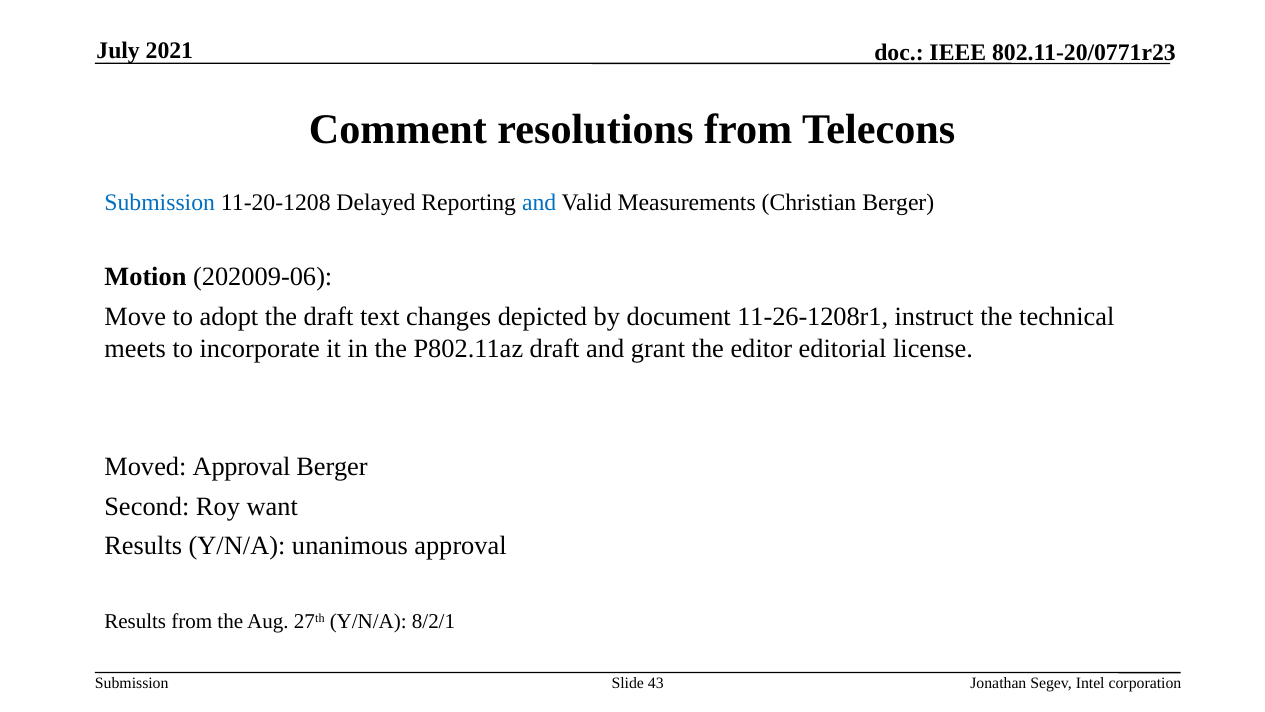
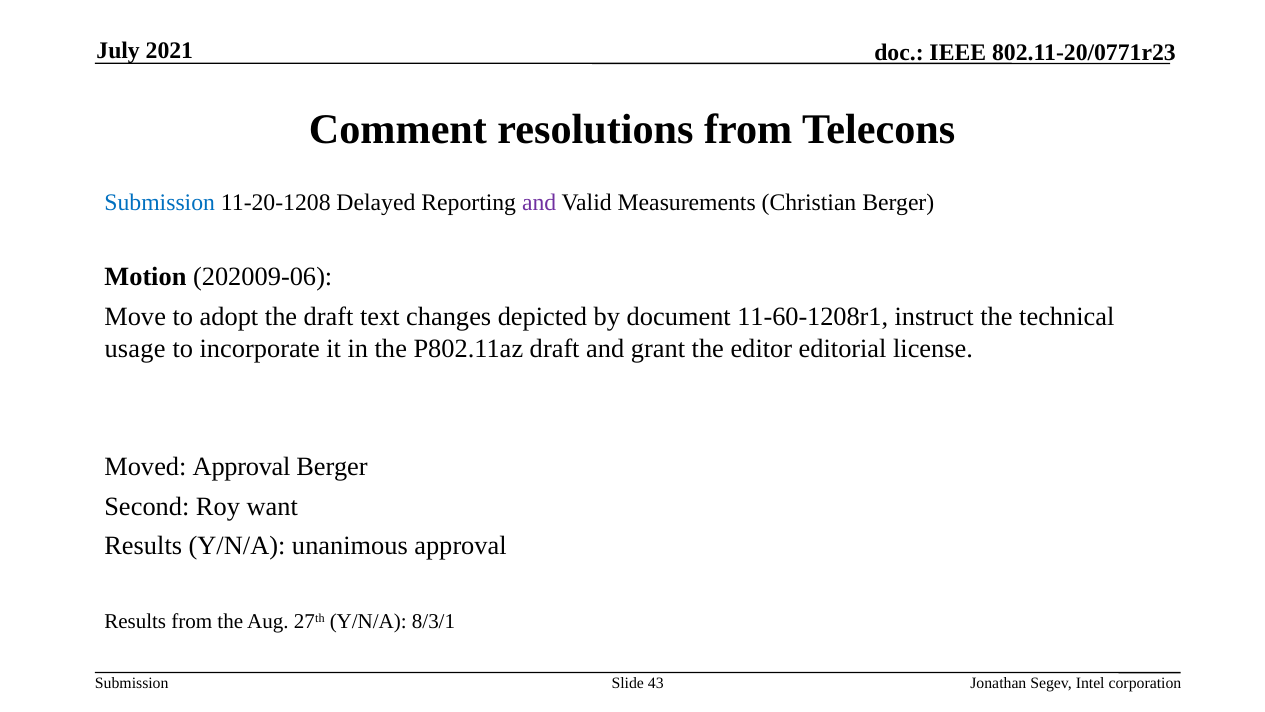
and colour: blue -> purple (539, 202)
11-26-1208r1: 11-26-1208r1 -> 11-60-1208r1 (813, 316)
meets: meets -> usage (135, 348)
8/2/1: 8/2/1 -> 8/3/1 (434, 621)
